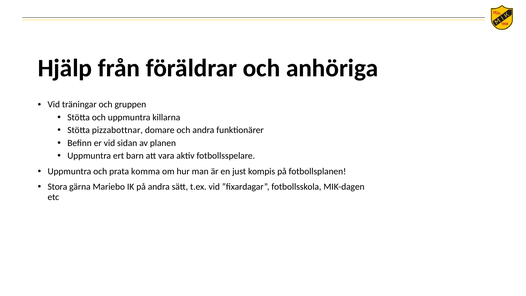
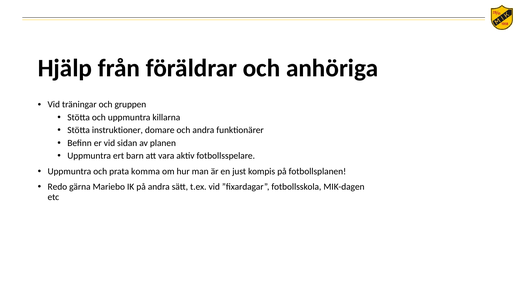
pizzabottnar: pizzabottnar -> instruktioner (117, 130)
Stora: Stora -> Redo (57, 187)
